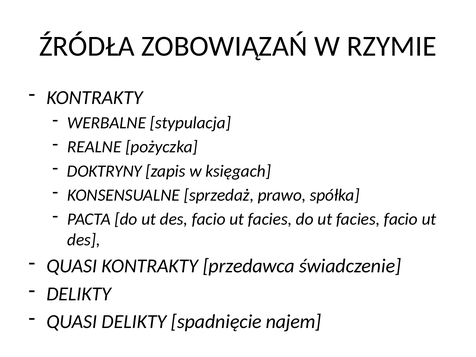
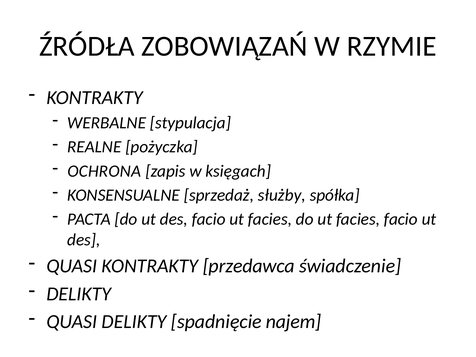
DOKTRYNY: DOKTRYNY -> OCHRONA (104, 171)
prawo: prawo -> służby (282, 195)
